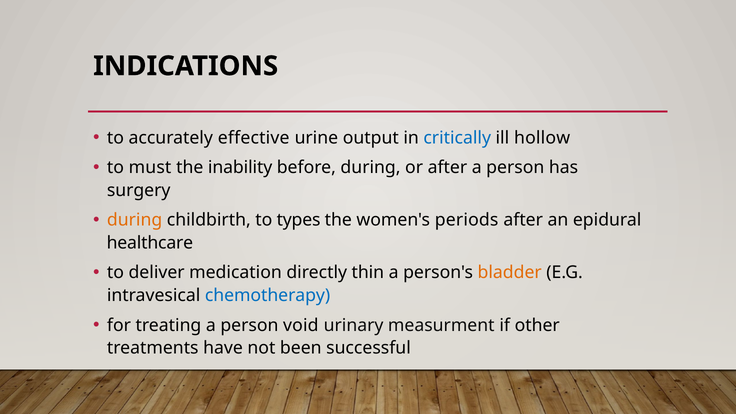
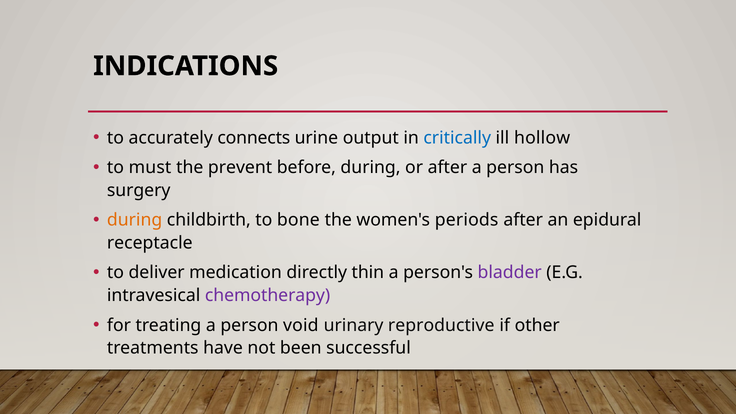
effective: effective -> connects (254, 138)
inability: inability -> prevent (240, 168)
types: types -> bone (298, 220)
healthcare: healthcare -> receptacle (150, 243)
bladder colour: orange -> purple (510, 273)
chemotherapy colour: blue -> purple (268, 295)
measurment: measurment -> reproductive (441, 325)
